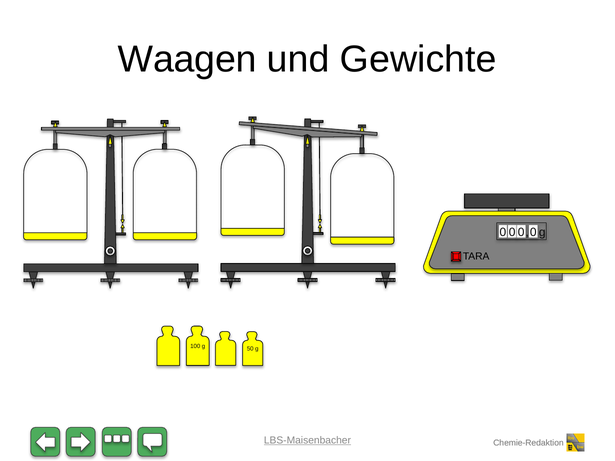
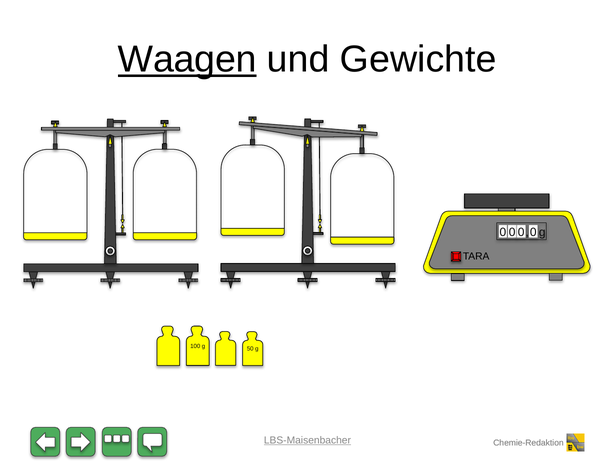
Waagen underline: none -> present (187, 60)
